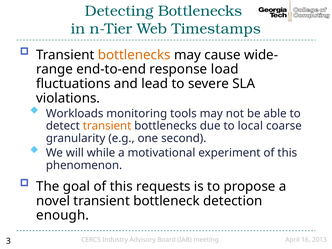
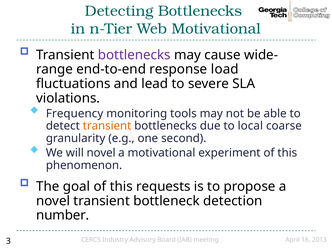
Web Timestamps: Timestamps -> Motivational (216, 29)
bottlenecks colour: orange -> purple (134, 55)
Workloads: Workloads -> Frequency (75, 113)
will while: while -> novel (101, 153)
enough: enough -> number (63, 215)
